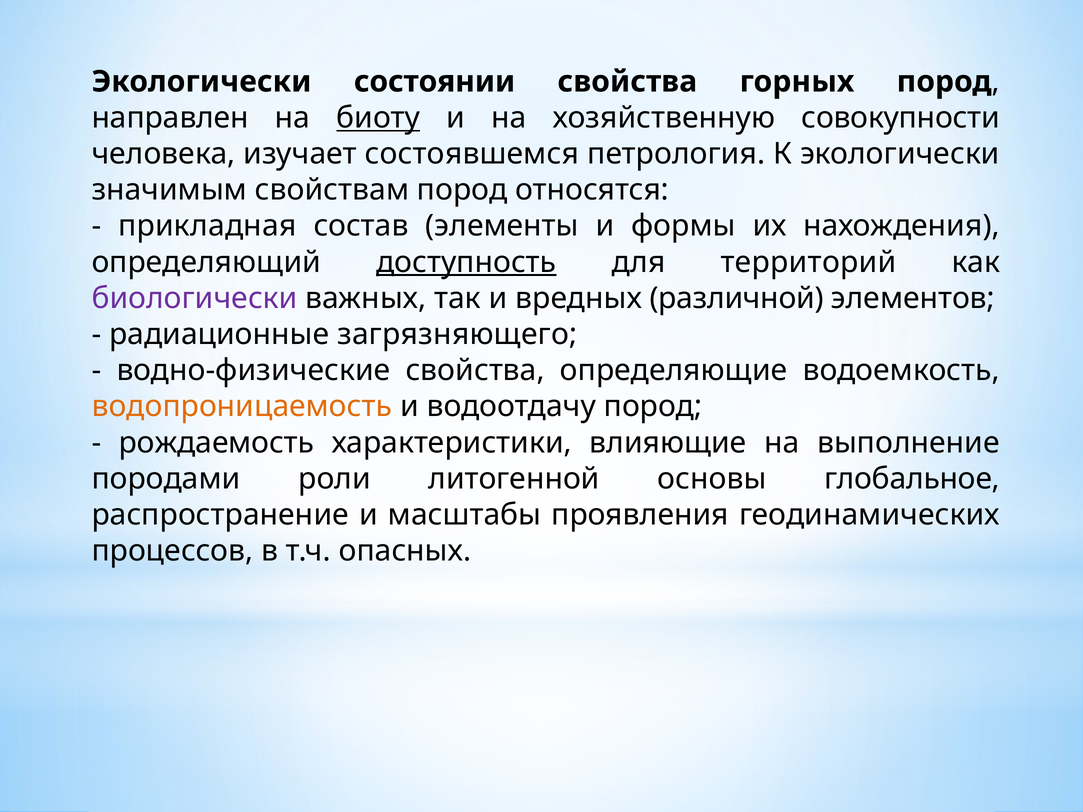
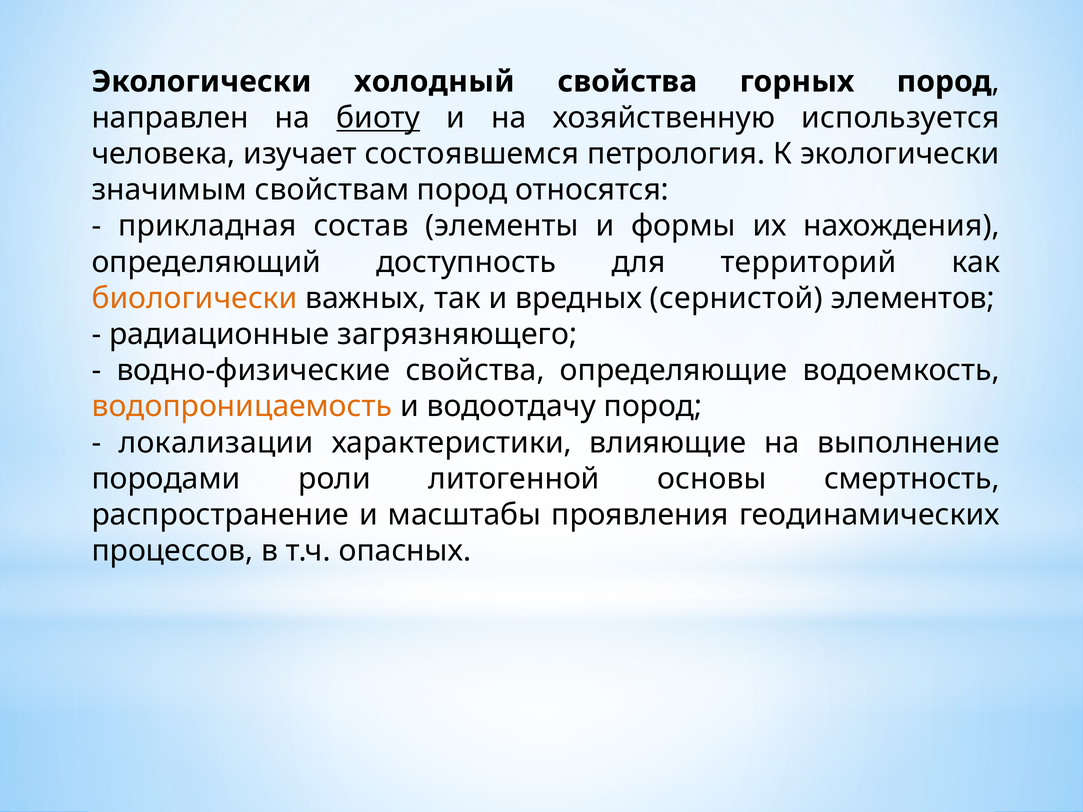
состоянии: состоянии -> холодный (434, 82)
совокупности: совокупности -> используется (900, 118)
доступность underline: present -> none (466, 262)
биологически colour: purple -> orange (195, 298)
различной: различной -> сернистой (736, 298)
рождаемость: рождаемость -> локализации (216, 443)
глобальное: глобальное -> смертность (912, 479)
